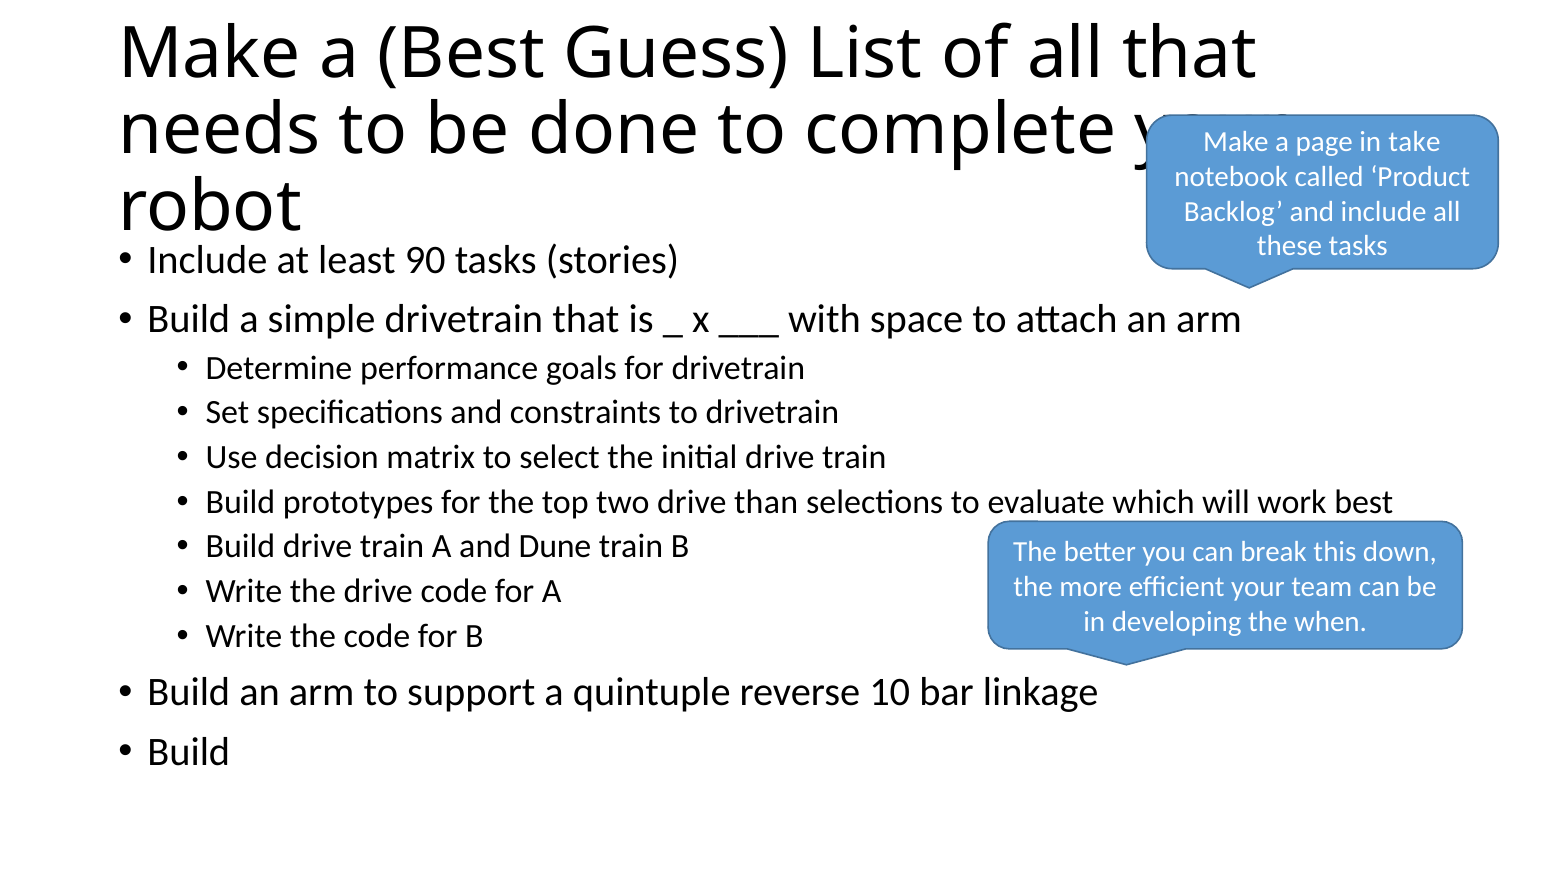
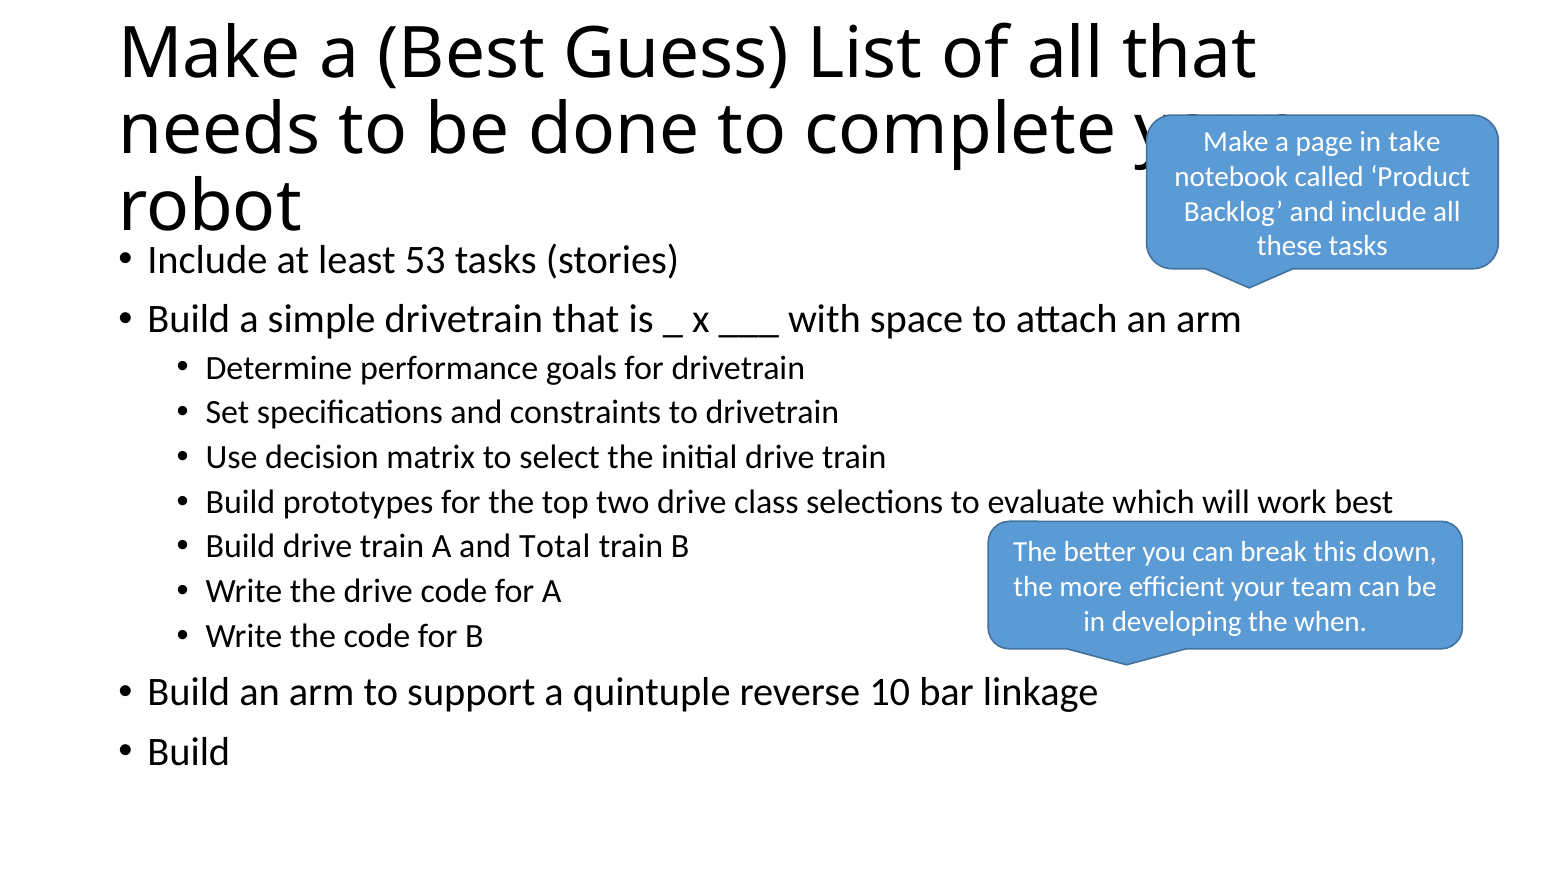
90: 90 -> 53 (425, 260)
than: than -> class (766, 502)
Dune: Dune -> Total (555, 547)
